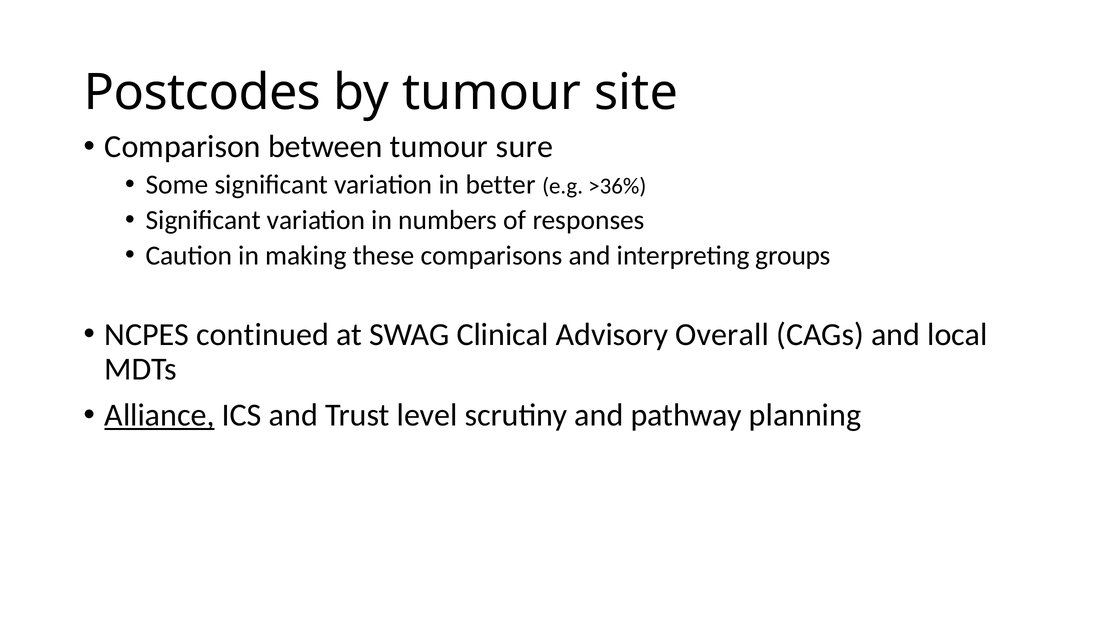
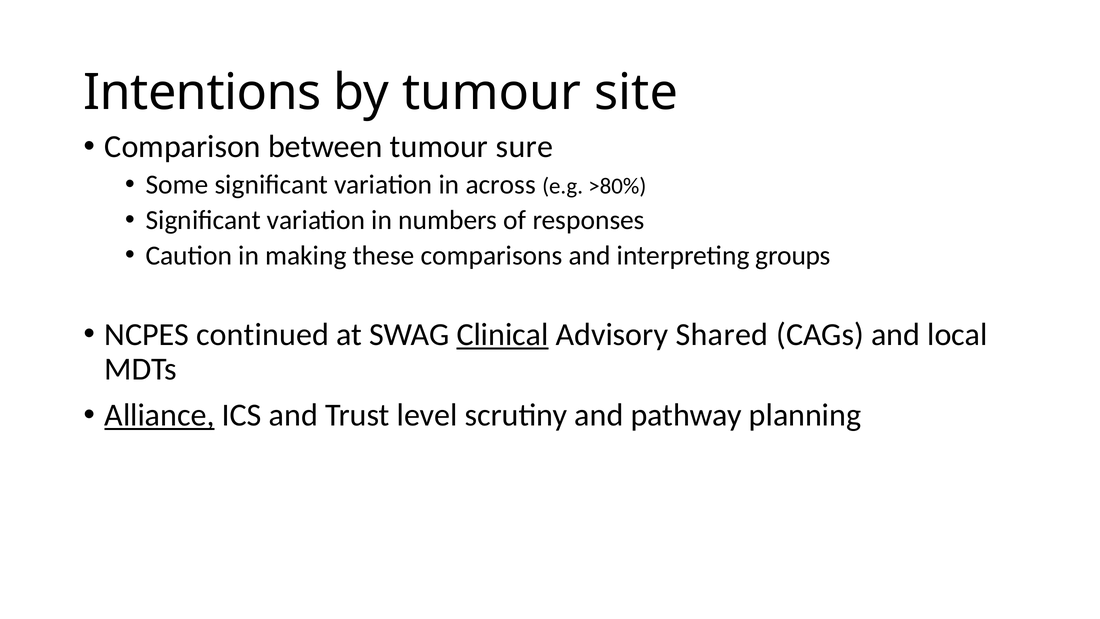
Postcodes: Postcodes -> Intentions (202, 92)
better: better -> across (501, 185)
>36%: >36% -> >80% (617, 186)
Clinical underline: none -> present (503, 334)
Overall: Overall -> Shared (722, 334)
